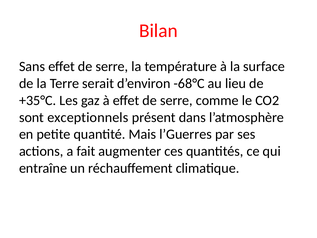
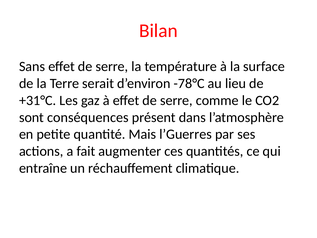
-68°C: -68°C -> -78°C (189, 83)
+35°C: +35°C -> +31°C (38, 100)
exceptionnels: exceptionnels -> conséquences (88, 117)
